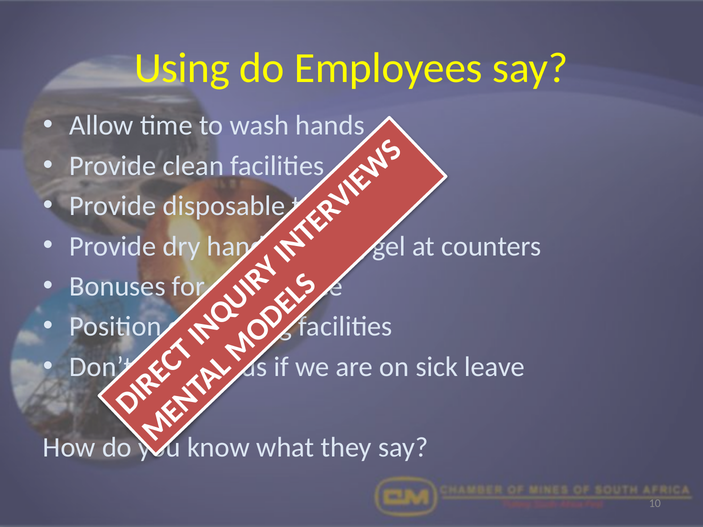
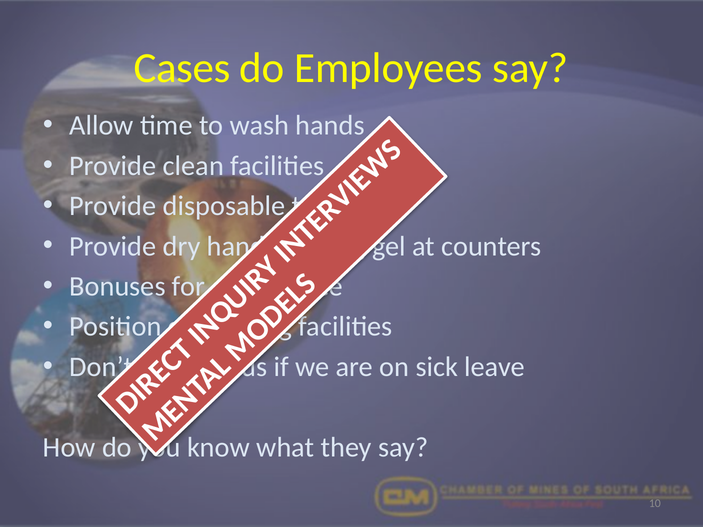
Using: Using -> Cases (182, 68)
